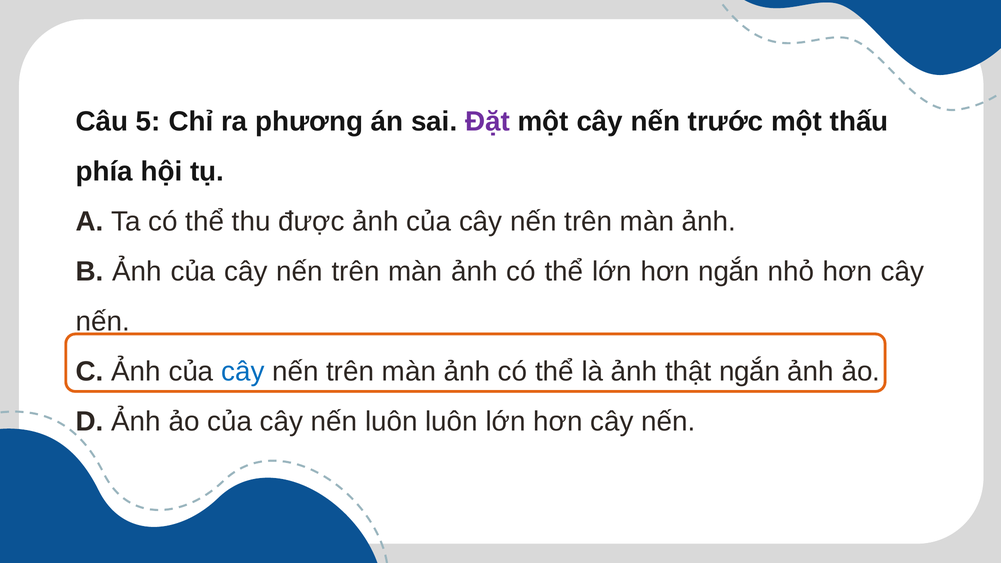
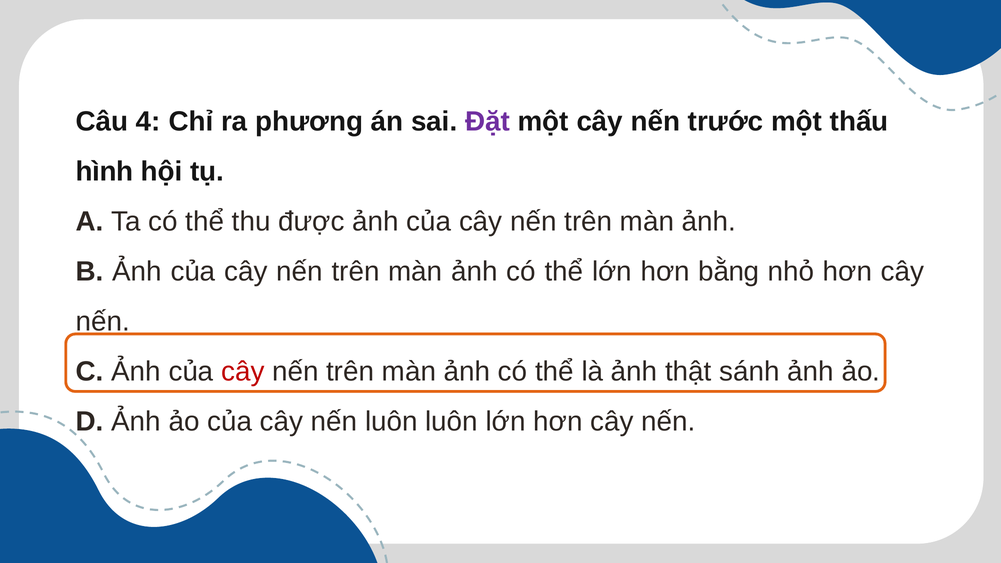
5: 5 -> 4 (148, 122)
phía: phía -> hình (104, 172)
hơn ngắn: ngắn -> bằng (729, 272)
cây colour: blue -> red (243, 372)
thật ngắn: ngắn -> sánh (749, 372)
